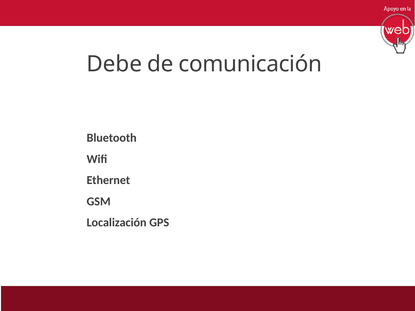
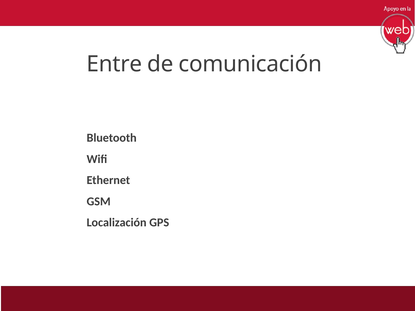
Debe: Debe -> Entre (114, 64)
